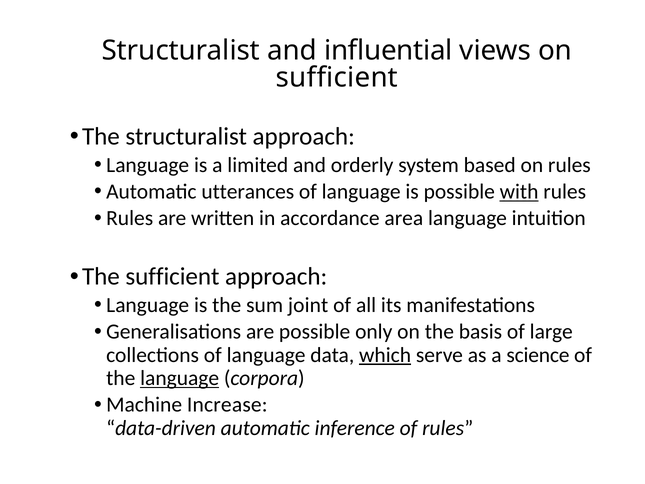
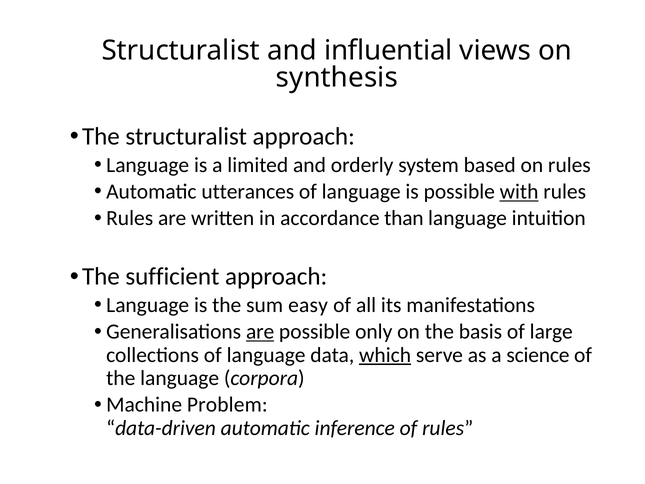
sufficient: sufficient -> synthesis (337, 77)
area: area -> than (404, 218)
joint: joint -> easy (308, 305)
are underline: none -> present (260, 332)
language underline: present -> none (180, 378)
Increase: Increase -> Problem (227, 405)
